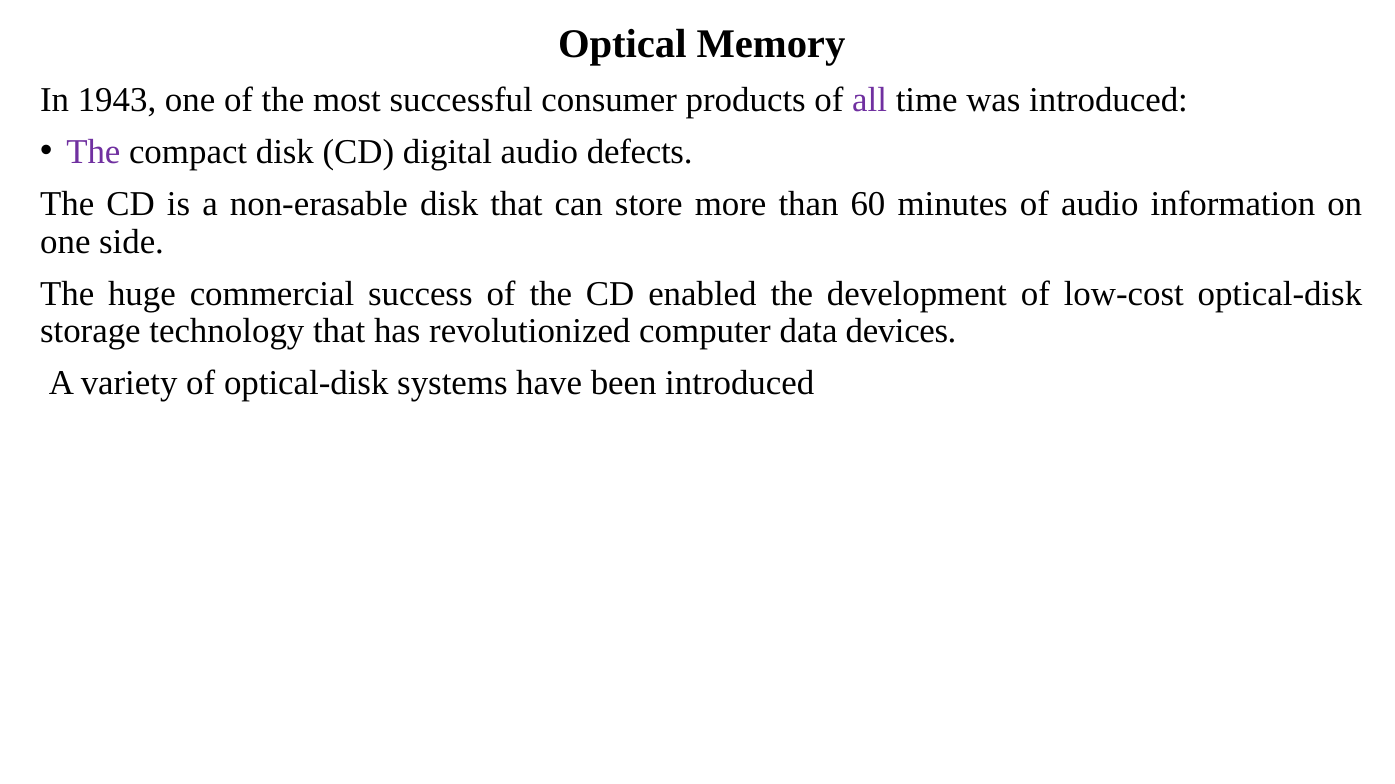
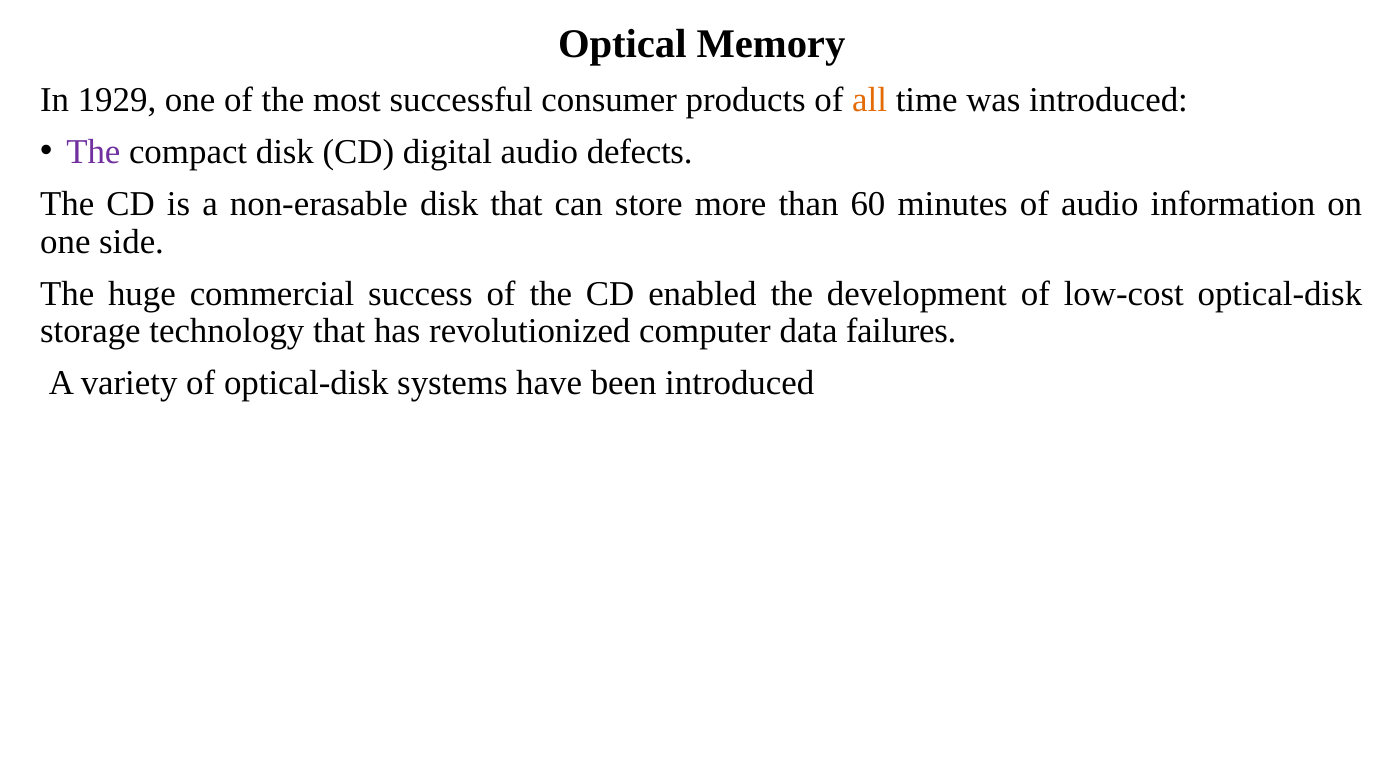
1943: 1943 -> 1929 (117, 100)
all colour: purple -> orange (870, 100)
devices: devices -> failures (901, 332)
